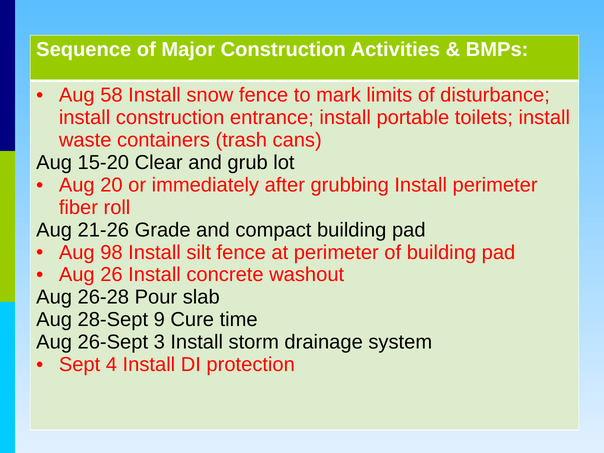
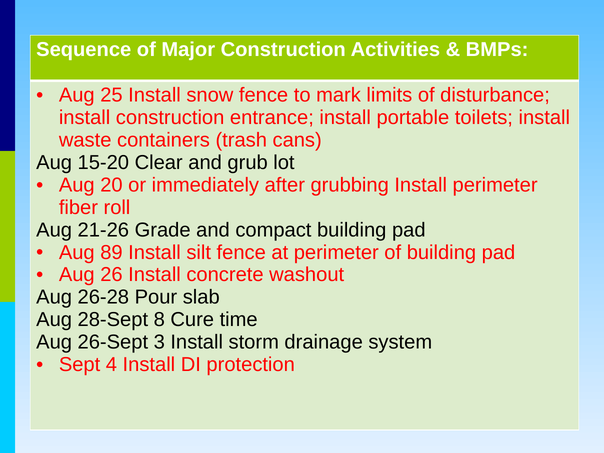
Aug 58: 58 -> 25 (111, 95)
98: 98 -> 89 (111, 252)
9: 9 -> 8 (159, 320)
